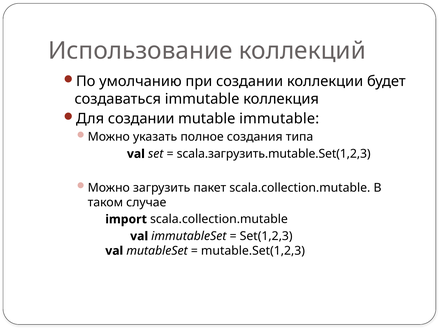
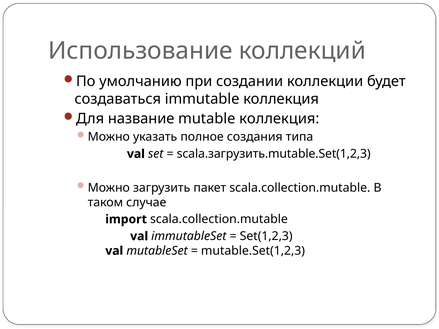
Для создании: создании -> название (141, 119)
mutable immutable: immutable -> коллекция (279, 119)
